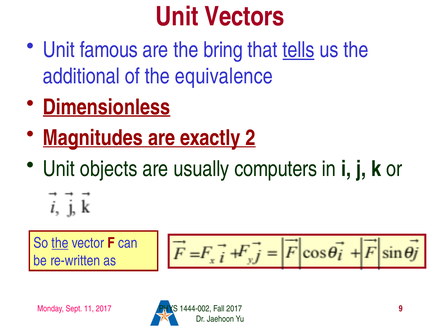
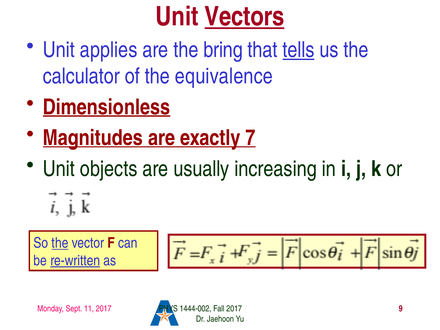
Vectors underline: none -> present (245, 17)
famous: famous -> applies (109, 50)
additional: additional -> calculator (81, 76)
2: 2 -> 7 (251, 138)
computers: computers -> increasing (276, 169)
re-written underline: none -> present (75, 261)
